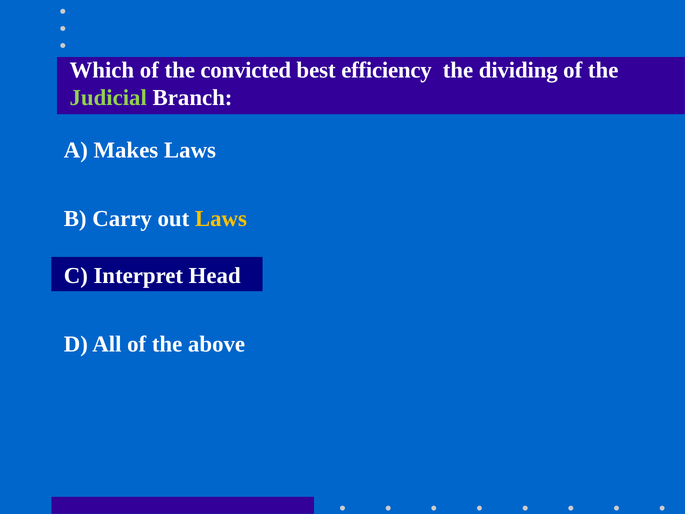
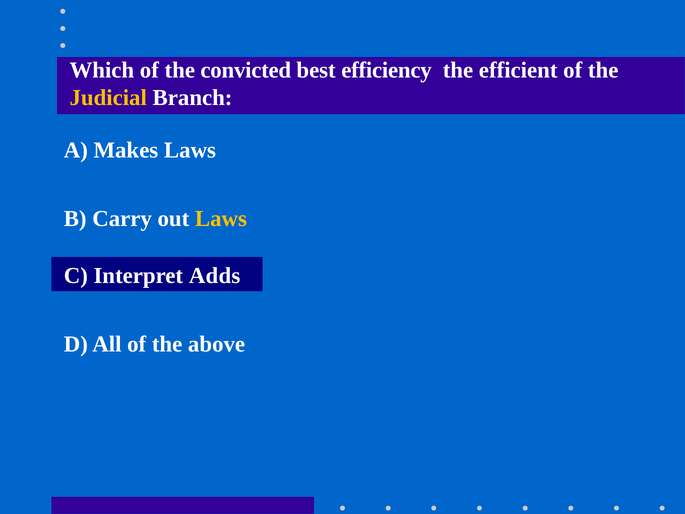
dividing: dividing -> efficient (518, 70)
Judicial colour: light green -> yellow (108, 97)
Head: Head -> Adds (215, 276)
